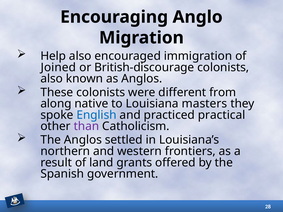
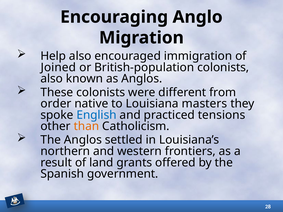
British-discourage: British-discourage -> British-population (144, 67)
along: along -> order (56, 104)
practical: practical -> tensions (222, 115)
than colour: purple -> orange (86, 126)
